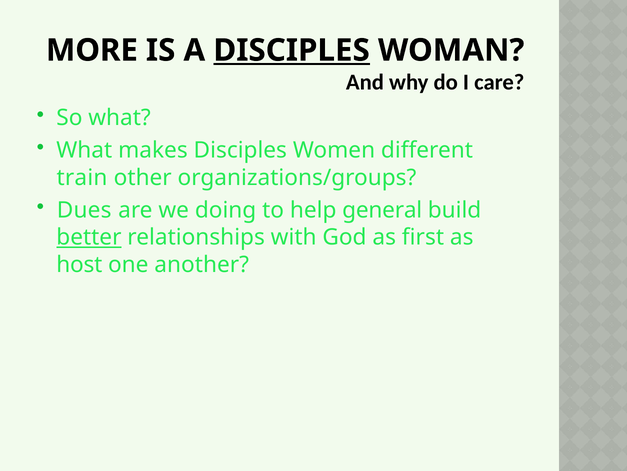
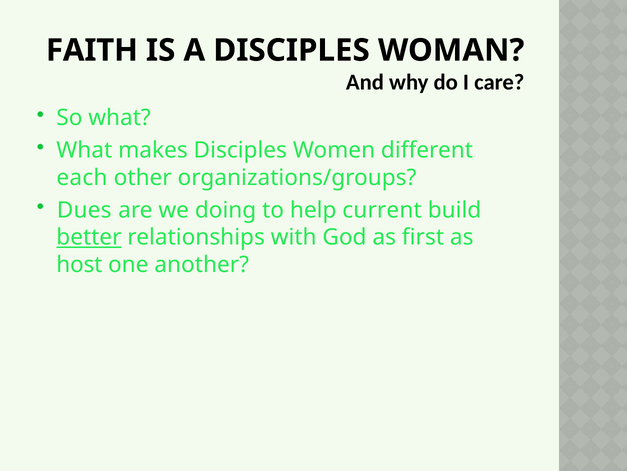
MORE: MORE -> FAITH (92, 50)
DISCIPLES underline: present -> none (292, 50)
train: train -> each (82, 177)
general: general -> current (382, 210)
